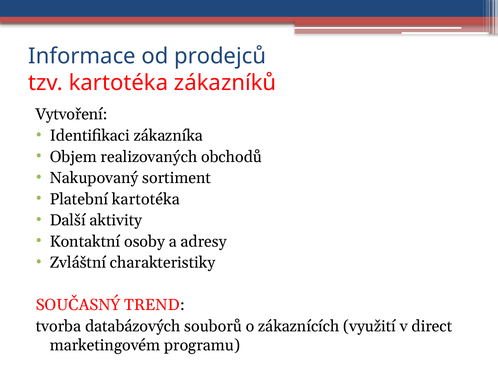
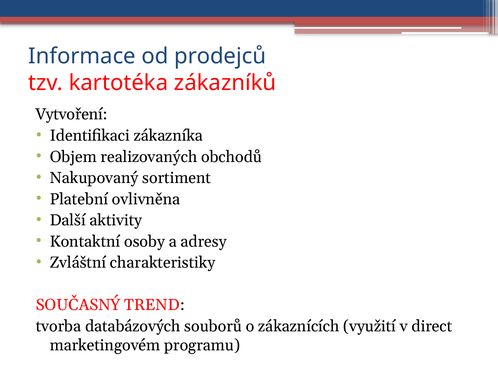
Platební kartotéka: kartotéka -> ovlivněna (146, 199)
